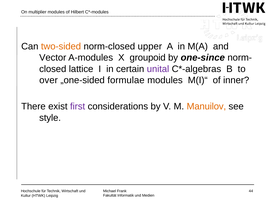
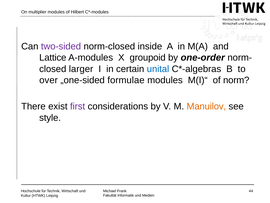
two-sided colour: orange -> purple (61, 46)
upper: upper -> inside (150, 46)
Vector: Vector -> Lattice (53, 58)
one-since: one-since -> one-order (203, 58)
lattice: lattice -> larger (81, 69)
unital colour: purple -> blue (158, 69)
inner: inner -> norm (236, 80)
